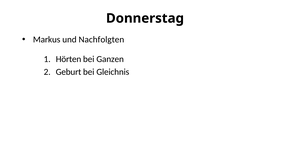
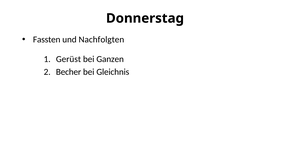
Markus: Markus -> Fassten (47, 40)
Hörten: Hörten -> Gerüst (68, 59)
Geburt: Geburt -> Becher (69, 72)
